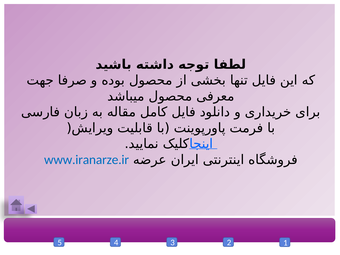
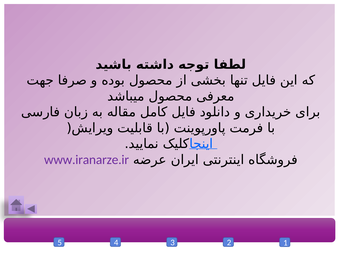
www.iranarze.ir colour: blue -> purple (87, 160)
